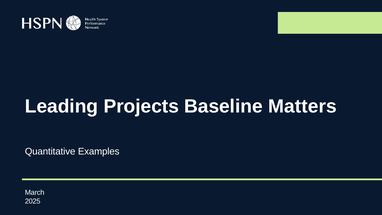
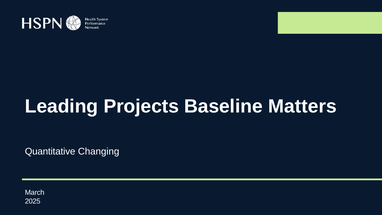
Examples: Examples -> Changing (99, 151)
